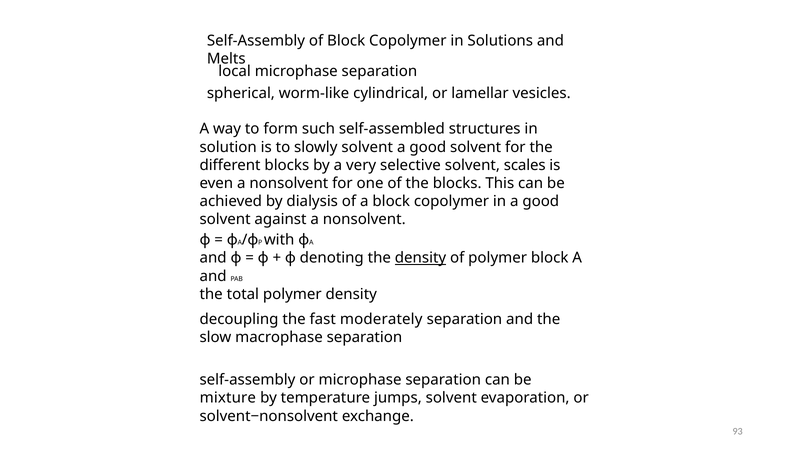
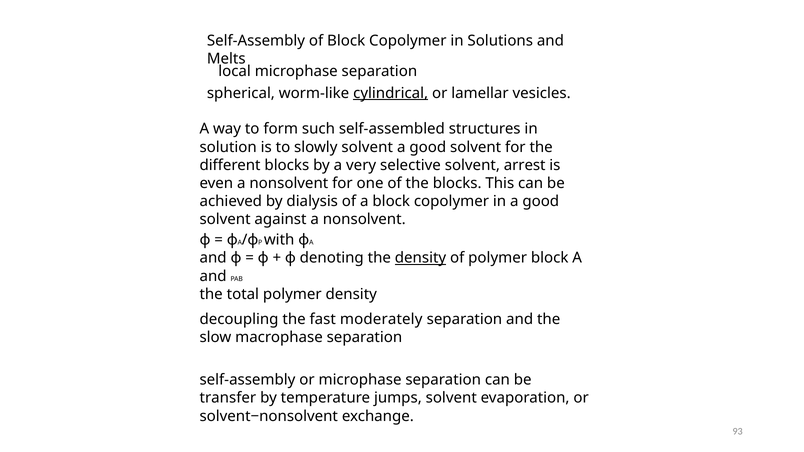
cylindrical underline: none -> present (391, 93)
scales: scales -> arrest (525, 165)
mixture: mixture -> transfer (228, 398)
